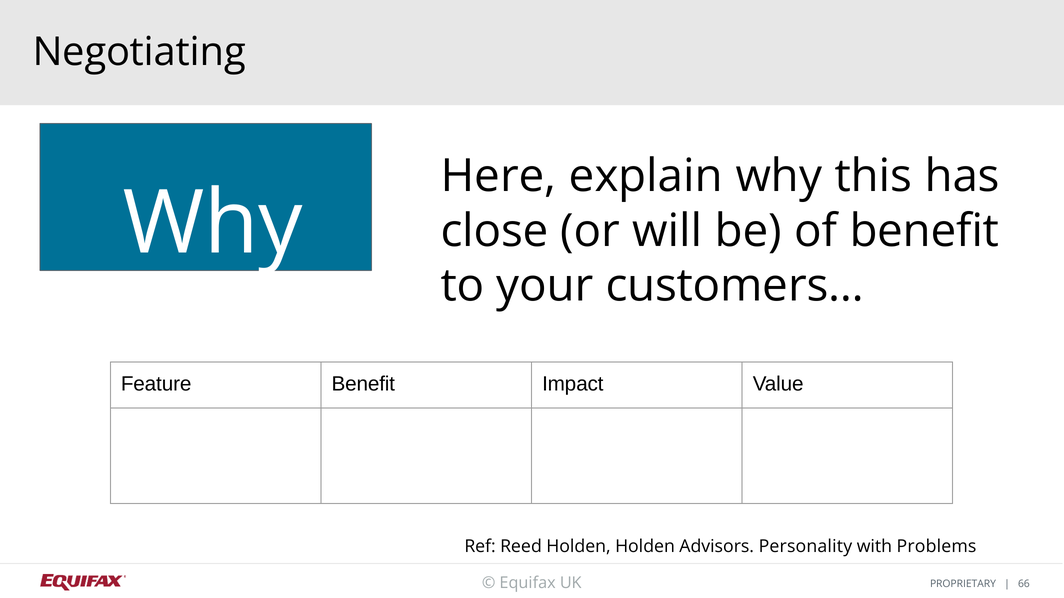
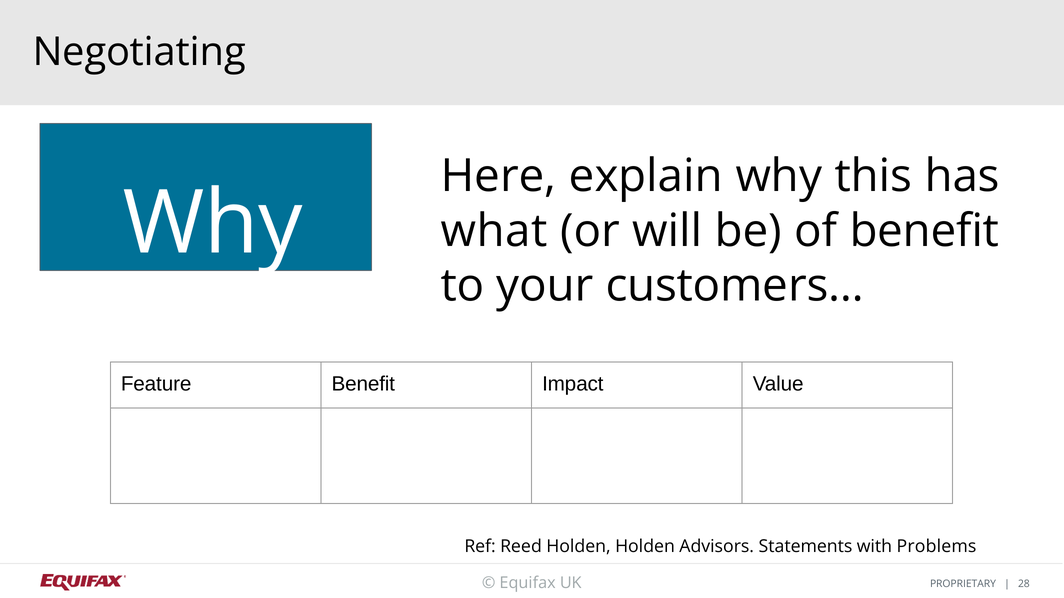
close: close -> what (494, 231)
Personality: Personality -> Statements (805, 547)
66: 66 -> 28 (1024, 584)
